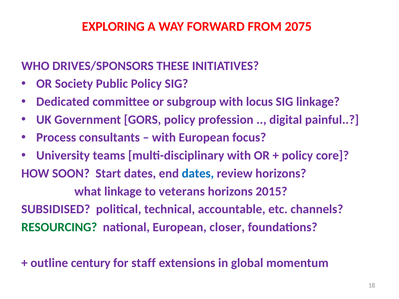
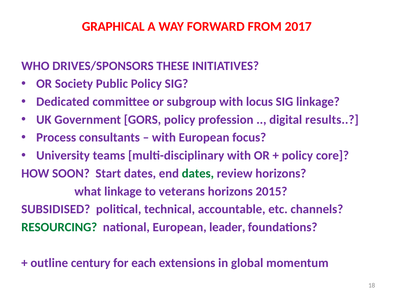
EXPLORING: EXPLORING -> GRAPHICAL (113, 26)
2075: 2075 -> 2017 (298, 26)
painful: painful -> results (332, 120)
dates colour: blue -> green (198, 174)
closer: closer -> leader (227, 227)
staff: staff -> each (144, 263)
